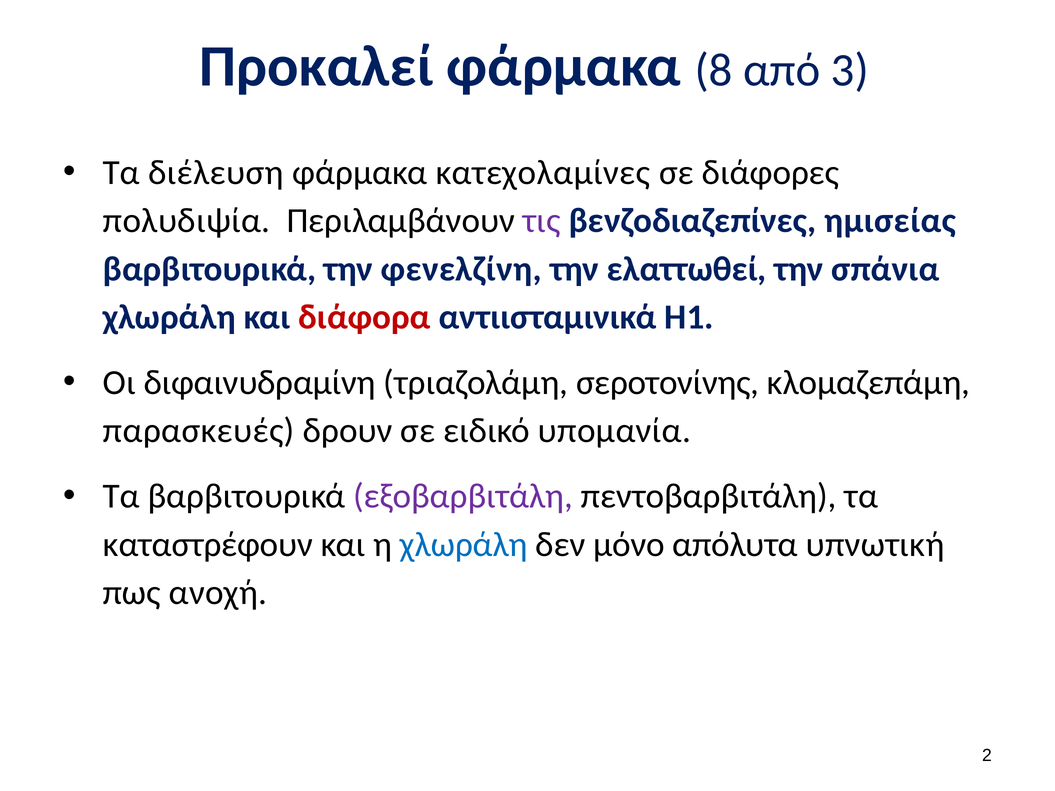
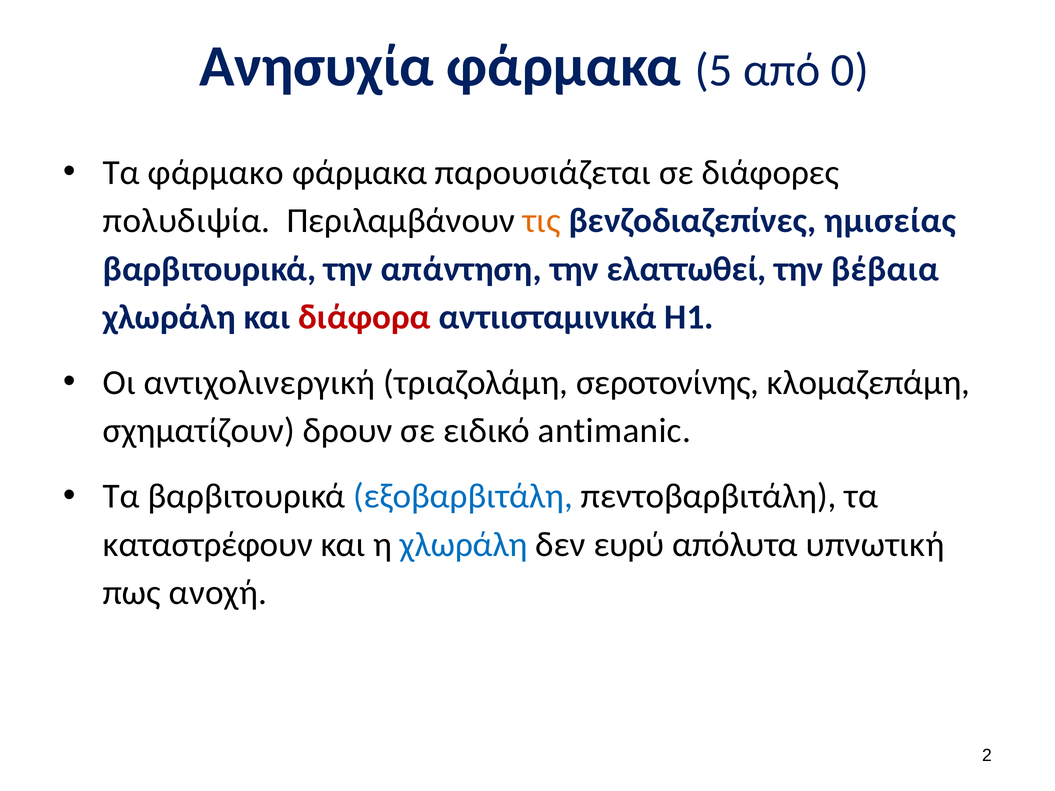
Προκαλεί: Προκαλεί -> Ανησυχία (316, 67)
8: 8 -> 5 (714, 70)
3: 3 -> 0 (850, 70)
διέλευση: διέλευση -> φάρμακο (216, 173)
κατεχολαμίνες: κατεχολαμίνες -> παρουσιάζεται (543, 173)
τις colour: purple -> orange (542, 221)
φενελζίνη: φενελζίνη -> απάντηση (461, 269)
σπάνια: σπάνια -> βέβαια (885, 269)
διφαινυδραμίνη: διφαινυδραμίνη -> αντιχολινεργική (259, 383)
παρασκευές: παρασκευές -> σχηματίζουν (199, 431)
υπομανία: υπομανία -> antimanic (614, 431)
εξοβαρβιτάλη colour: purple -> blue (463, 497)
μόνο: μόνο -> ευρύ (629, 545)
